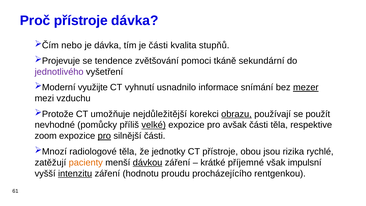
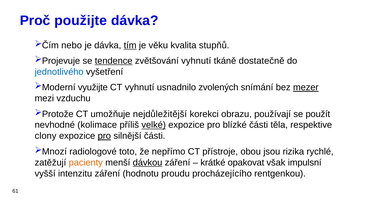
Proč přístroje: přístroje -> použijte (81, 21)
tím underline: none -> present (130, 45)
je části: části -> věku (158, 45)
tendence underline: none -> present (114, 61)
zvětšování pomoci: pomoci -> vyhnutí (196, 61)
sekundární: sekundární -> dostatečně (262, 61)
jednotlivého colour: purple -> blue (59, 72)
informace: informace -> zvolených (218, 87)
obrazu underline: present -> none (236, 114)
pomůcky: pomůcky -> kolimace (97, 125)
avšak: avšak -> blízké (235, 125)
zoom: zoom -> clony (46, 136)
radiologové těla: těla -> toto (128, 151)
jednotky: jednotky -> nepřímo (169, 151)
příjemné: příjemné -> opakovat (246, 162)
intenzitu underline: present -> none (75, 173)
